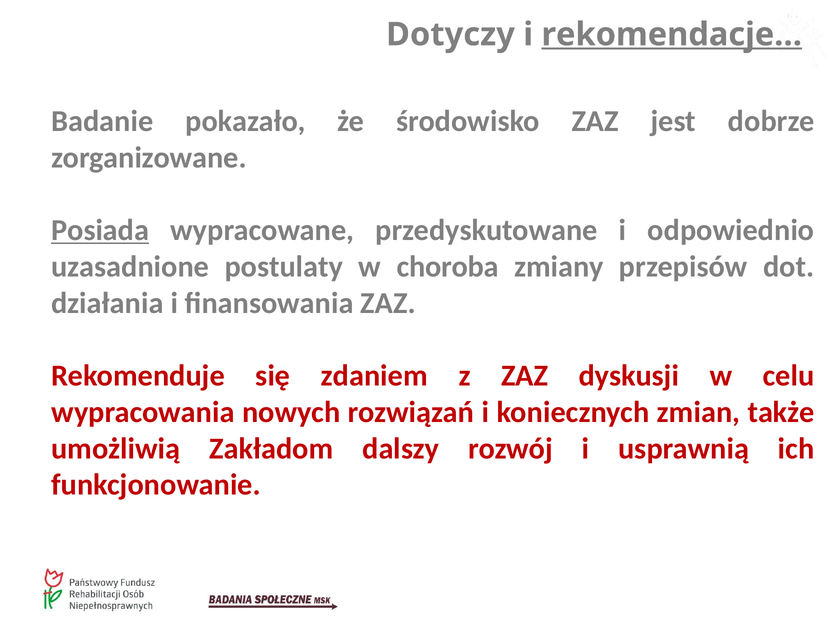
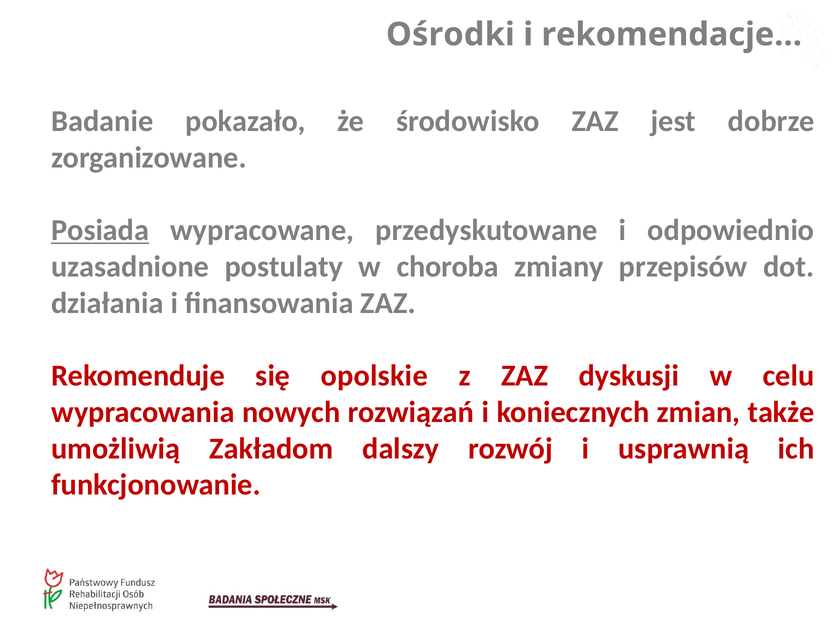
Dotyczy: Dotyczy -> Ośrodki (450, 34)
rekomendacje… underline: present -> none (672, 34)
zdaniem: zdaniem -> opolskie (374, 376)
